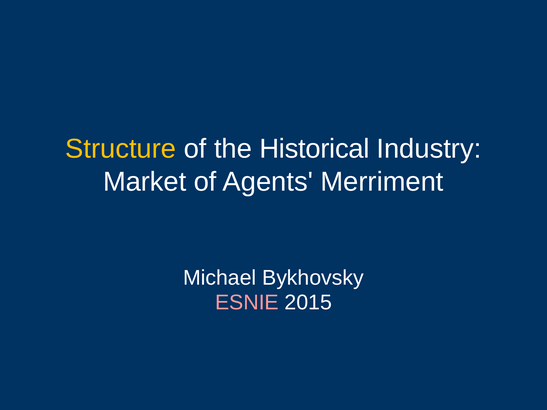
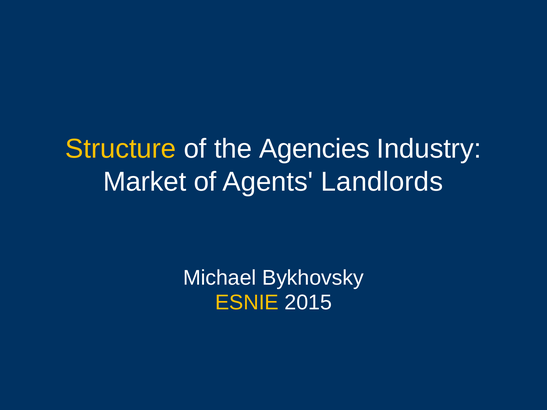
Historical: Historical -> Agencies (314, 149)
Merriment: Merriment -> Landlords (382, 182)
ESNIE colour: pink -> yellow (247, 303)
